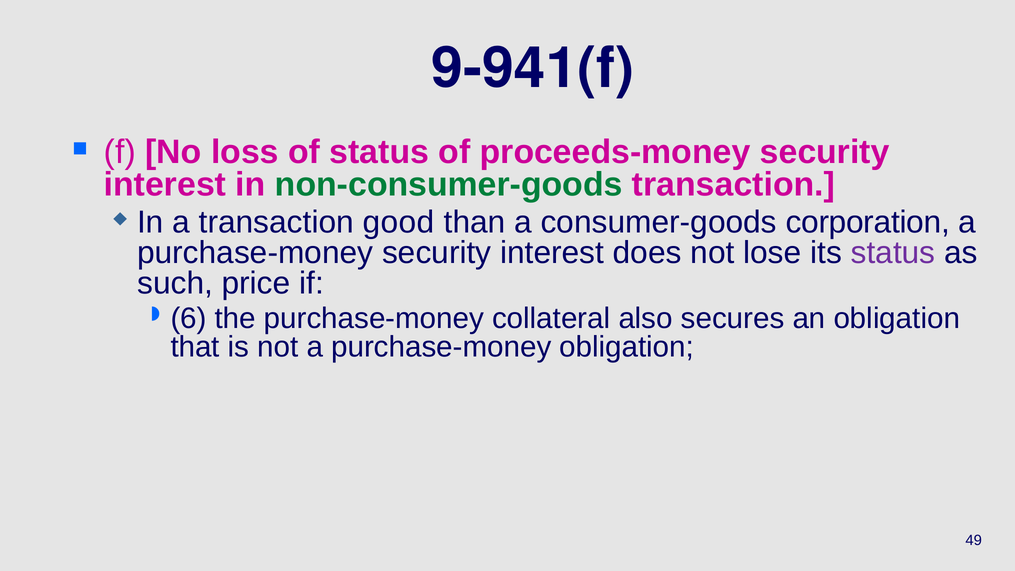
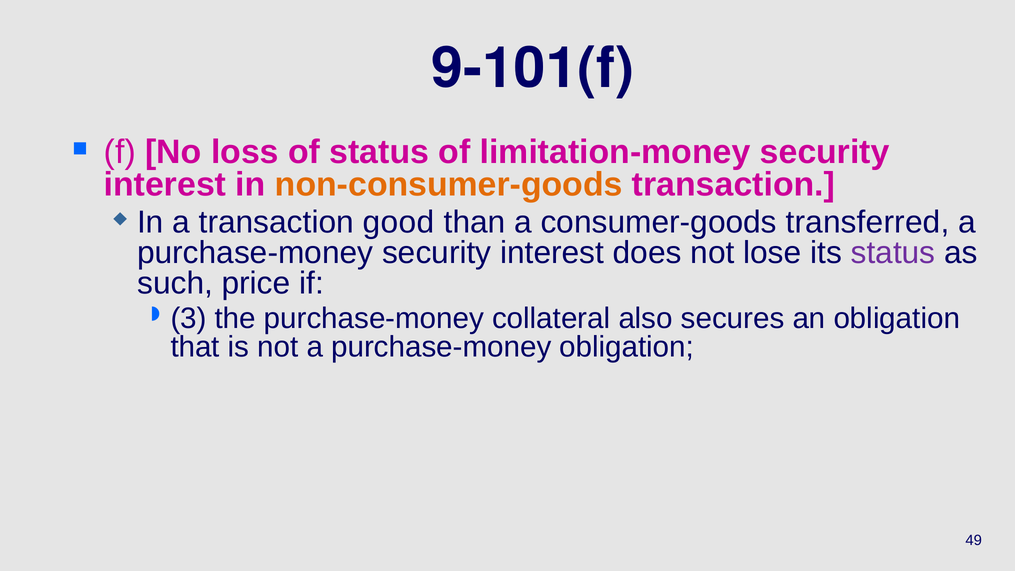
9-941(f: 9-941(f -> 9-101(f (533, 68)
proceeds-money: proceeds-money -> limitation-money (615, 152)
non-consumer-goods colour: green -> orange (449, 184)
corporation: corporation -> transferred (867, 222)
6: 6 -> 3 (189, 319)
